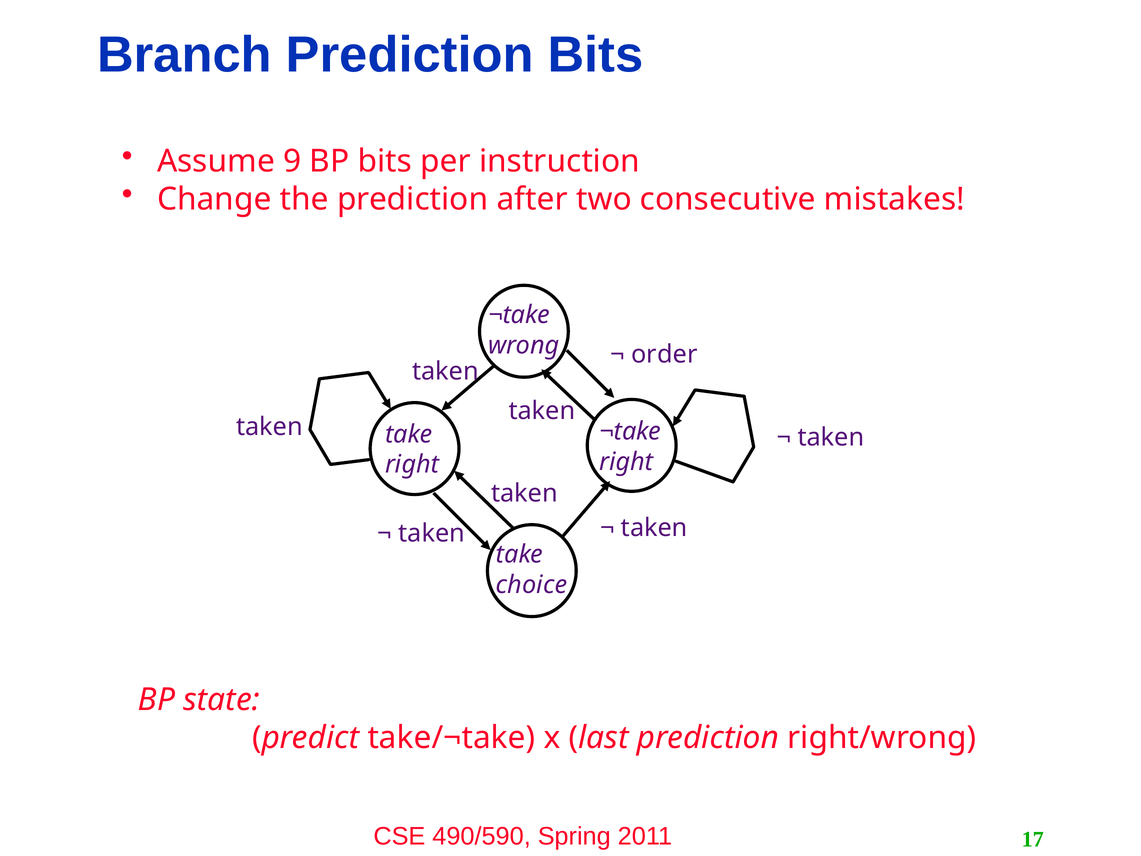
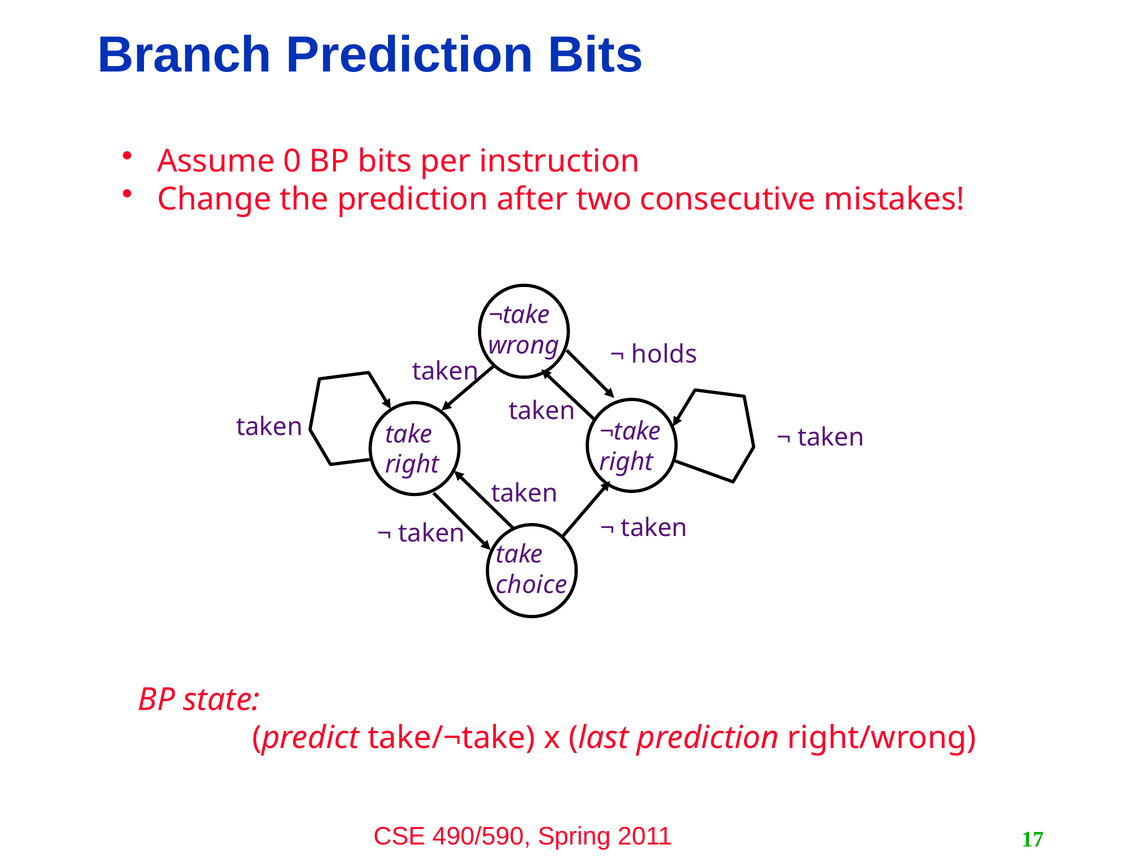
9: 9 -> 0 (292, 161)
order: order -> holds (664, 355)
